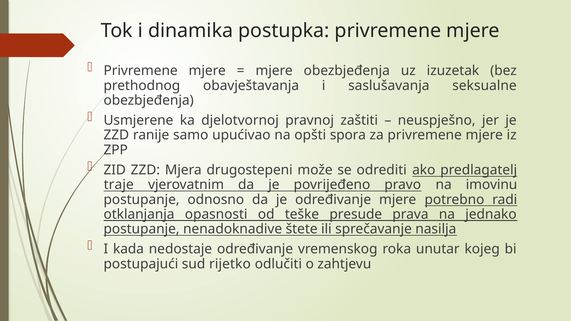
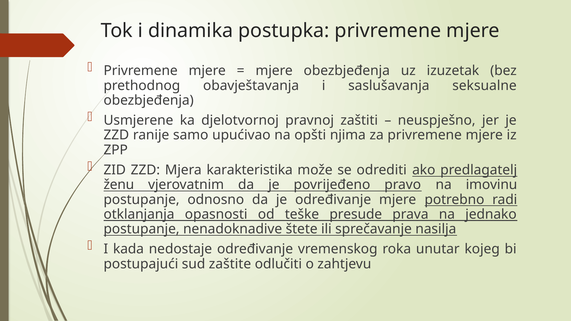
spora: spora -> njima (348, 135)
drugostepeni: drugostepeni -> karakteristika (250, 170)
traje: traje -> ženu (119, 185)
rijetko: rijetko -> zaštite (230, 264)
